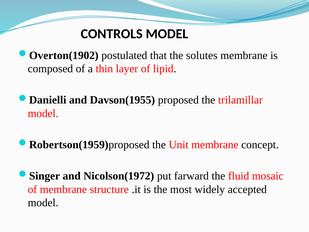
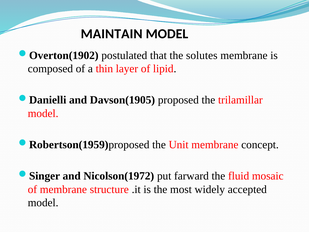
CONTROLS: CONTROLS -> MAINTAIN (112, 34)
Davson(1955: Davson(1955 -> Davson(1905 (122, 100)
